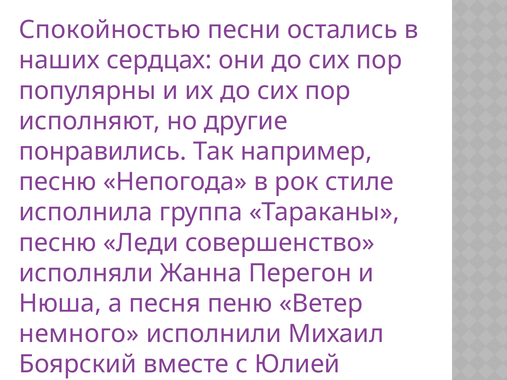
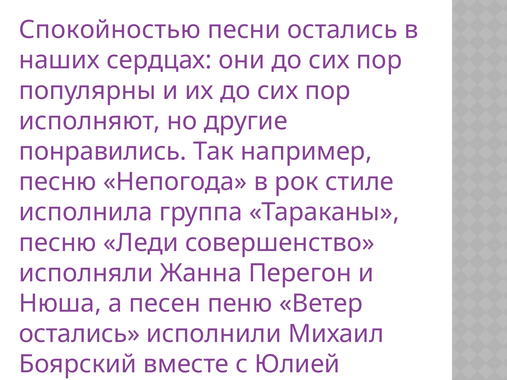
песня: песня -> песен (165, 304)
немного: немного -> остались (79, 334)
